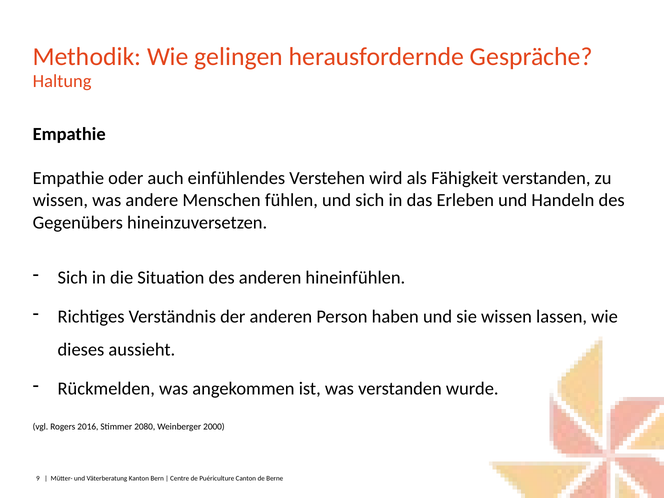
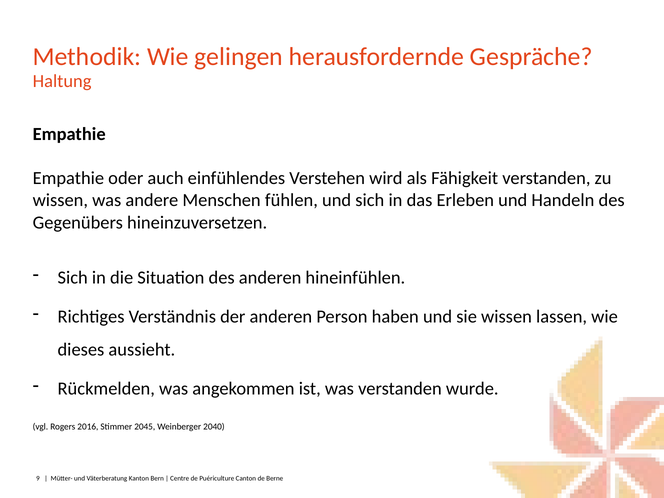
2080: 2080 -> 2045 (145, 427)
2000: 2000 -> 2040 (214, 427)
